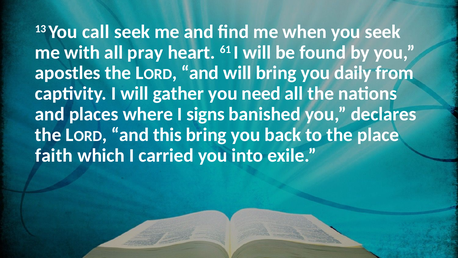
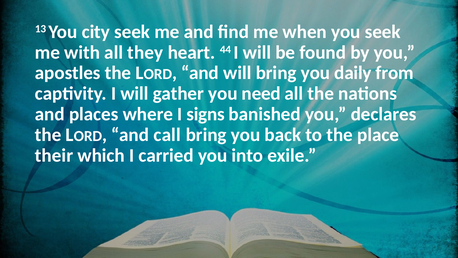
call: call -> city (96, 32)
pray: pray -> they (145, 52)
61: 61 -> 44 (225, 49)
this: this -> call (167, 135)
faith: faith -> their (54, 155)
